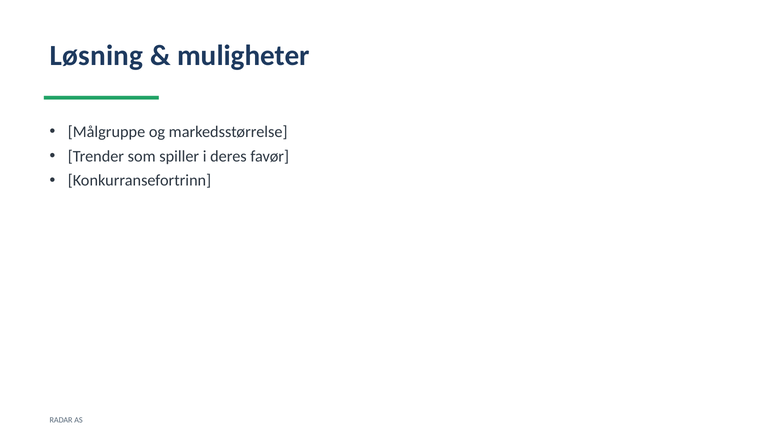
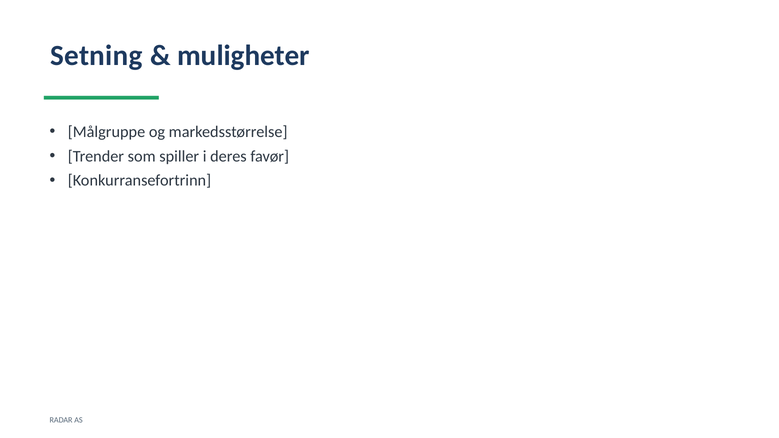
Løsning: Løsning -> Setning (96, 56)
